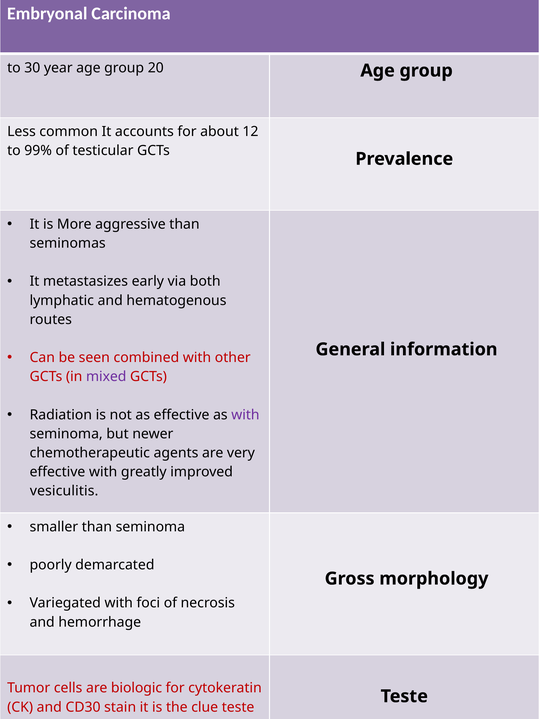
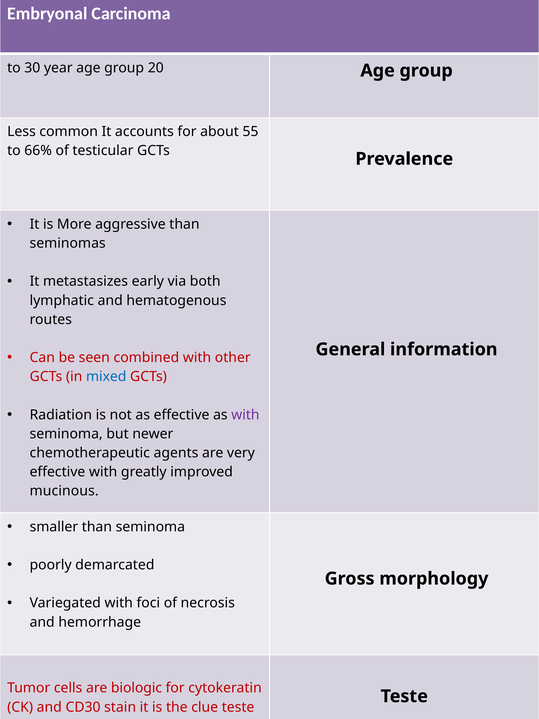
12: 12 -> 55 (250, 132)
99%: 99% -> 66% (38, 151)
mixed colour: purple -> blue (106, 376)
vesiculitis: vesiculitis -> mucinous (64, 491)
